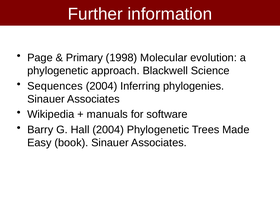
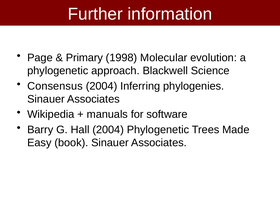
Sequences: Sequences -> Consensus (55, 86)
